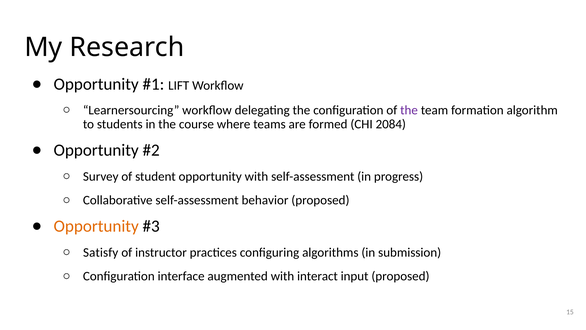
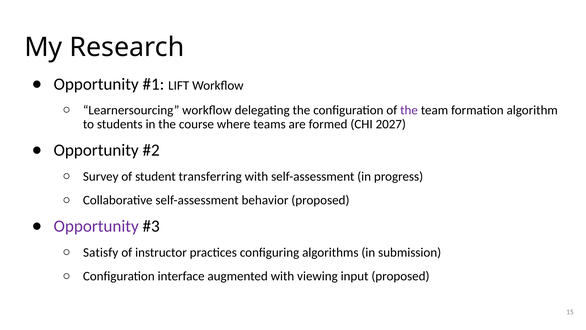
2084: 2084 -> 2027 (391, 124)
student opportunity: opportunity -> transferring (210, 176)
Opportunity colour: orange -> purple (96, 226)
interact: interact -> viewing (317, 276)
